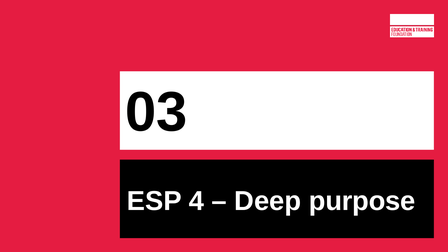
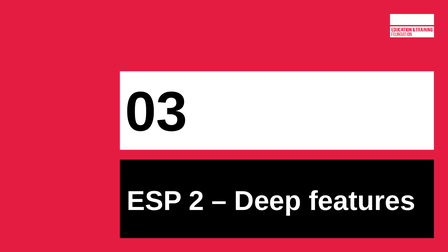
4: 4 -> 2 (196, 201)
purpose: purpose -> features (362, 201)
